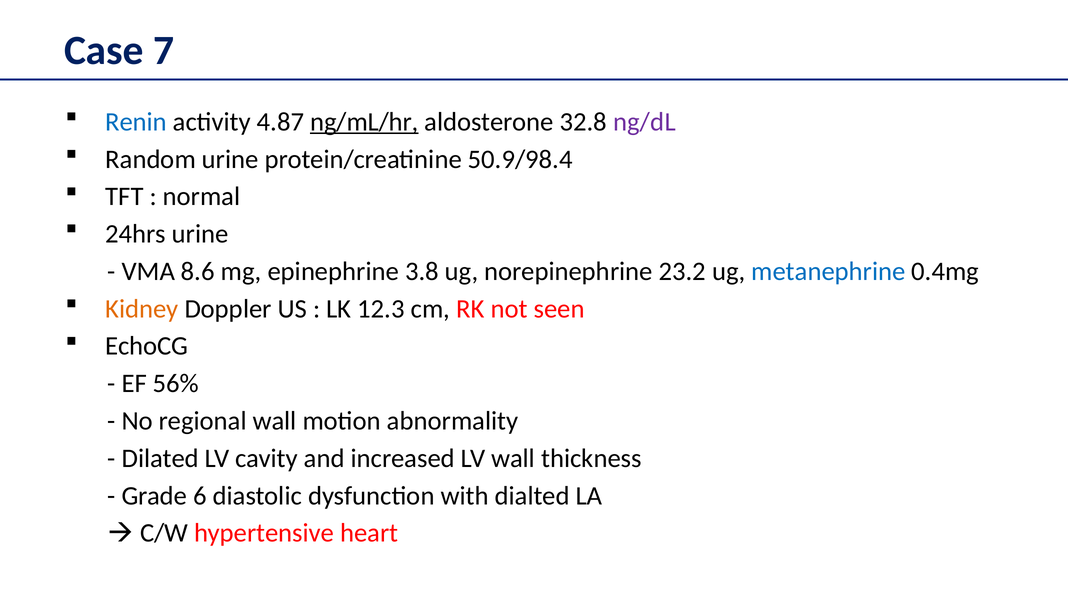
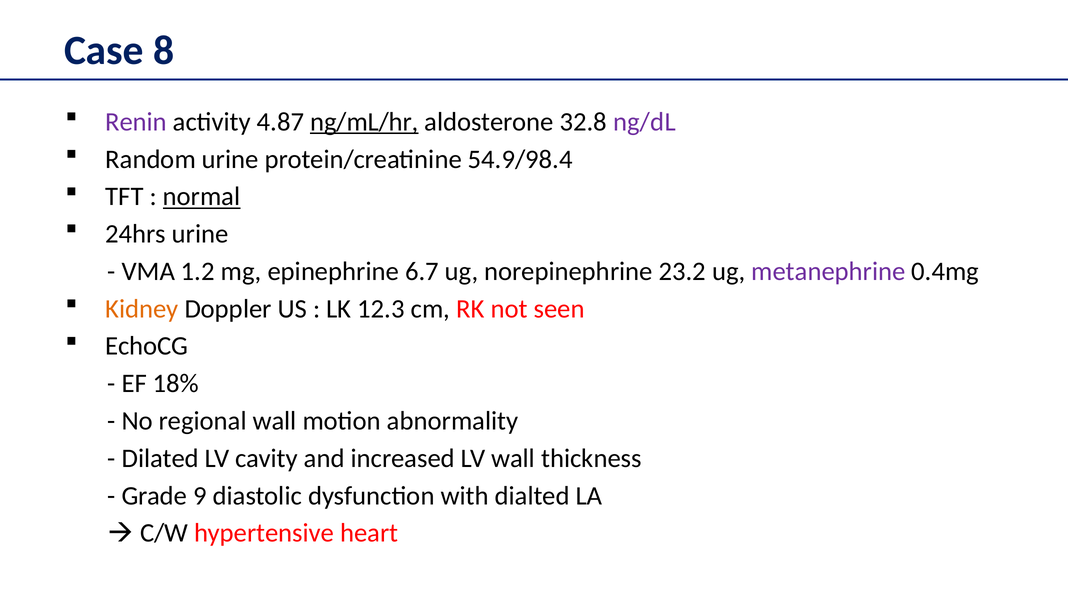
7: 7 -> 8 (164, 50)
Renin colour: blue -> purple (136, 122)
50.9/98.4: 50.9/98.4 -> 54.9/98.4 (520, 159)
normal underline: none -> present (202, 197)
8.6: 8.6 -> 1.2 (198, 271)
3.8: 3.8 -> 6.7 (422, 271)
metanephrine colour: blue -> purple (828, 271)
56%: 56% -> 18% (176, 383)
6: 6 -> 9 (200, 496)
